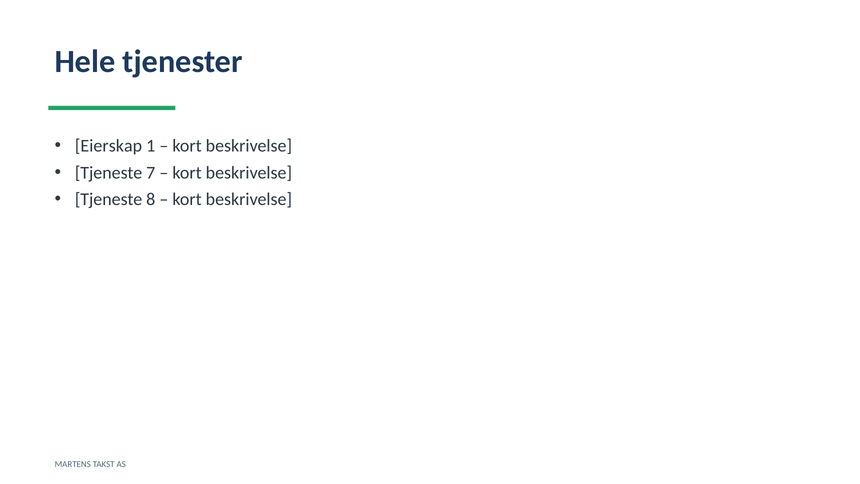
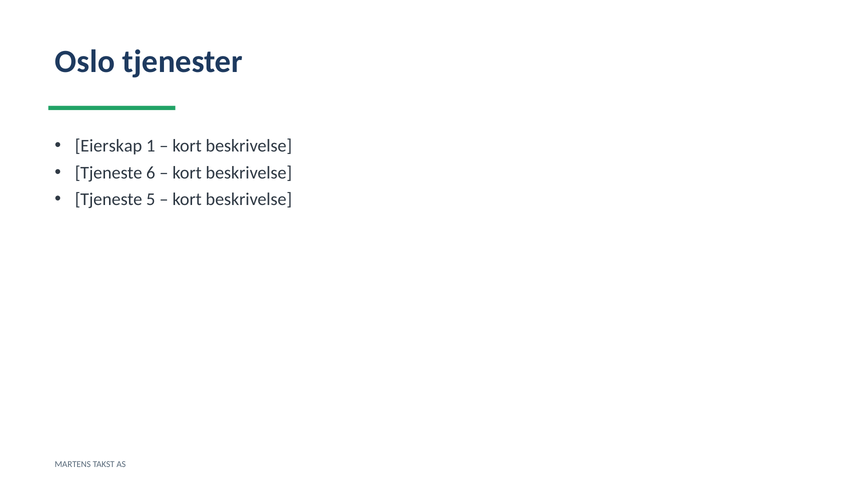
Hele: Hele -> Oslo (85, 61)
7: 7 -> 6 (151, 173)
8: 8 -> 5 (151, 199)
